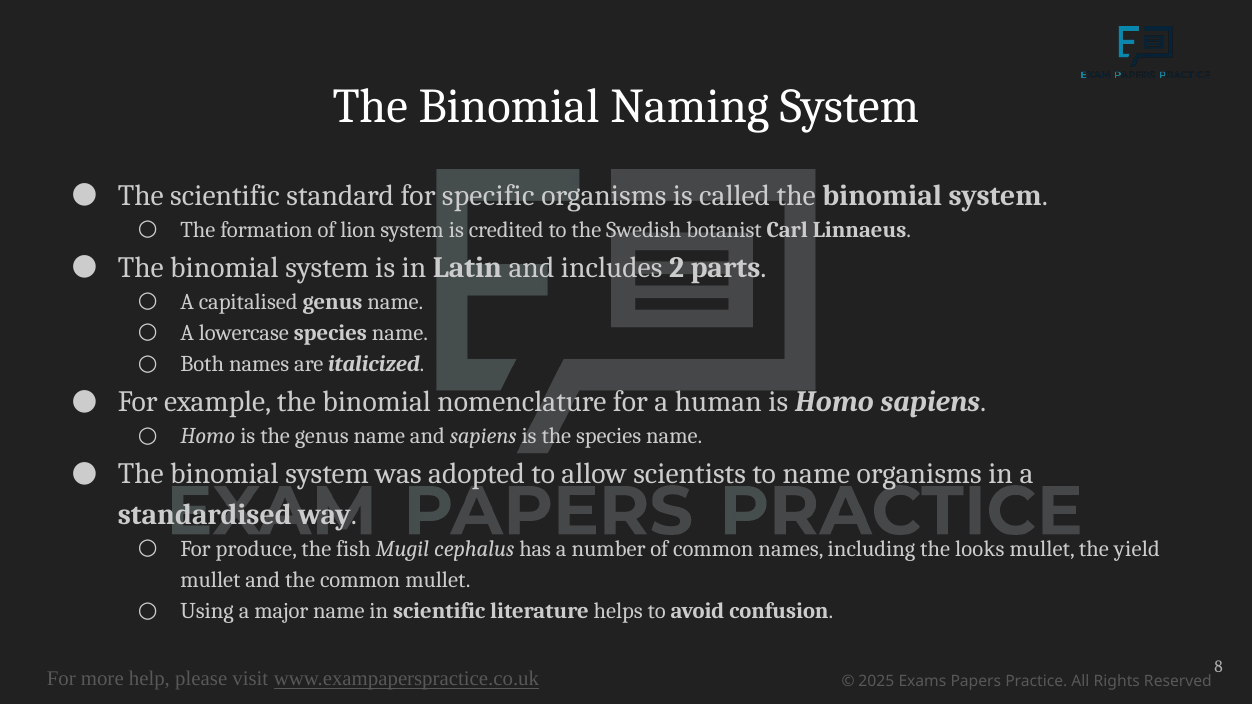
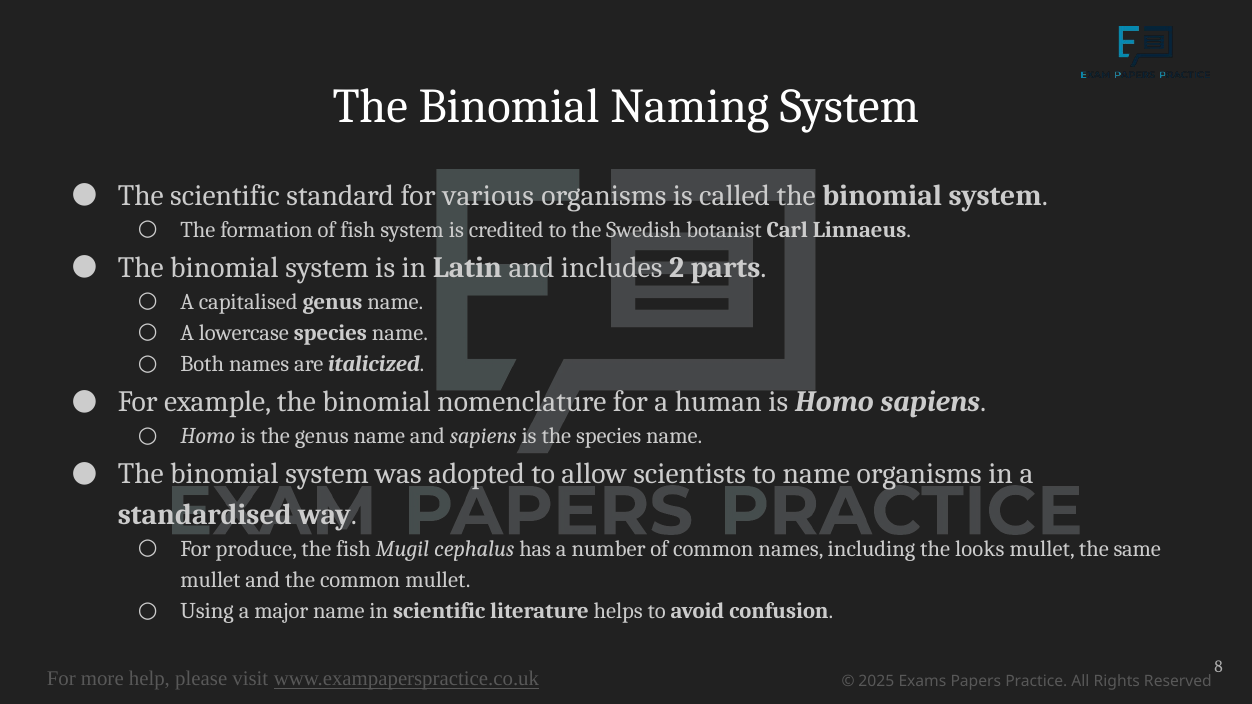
specific: specific -> various (488, 195)
of lion: lion -> fish (358, 230)
yield: yield -> same (1137, 549)
